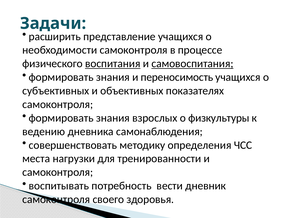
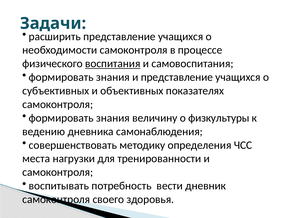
самовоспитания underline: present -> none (192, 63)
и переносимость: переносимость -> представление (177, 77)
взрослых: взрослых -> величину (155, 118)
